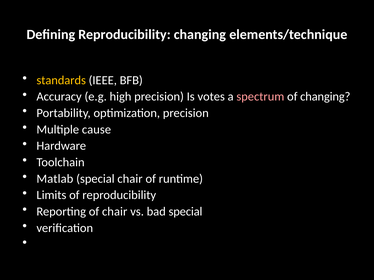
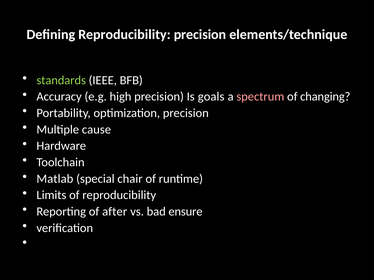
Reproducibility changing: changing -> precision (200, 35)
standards colour: yellow -> light green (61, 80)
votes: votes -> goals (211, 97)
of chair: chair -> after (115, 212)
bad special: special -> ensure (185, 212)
